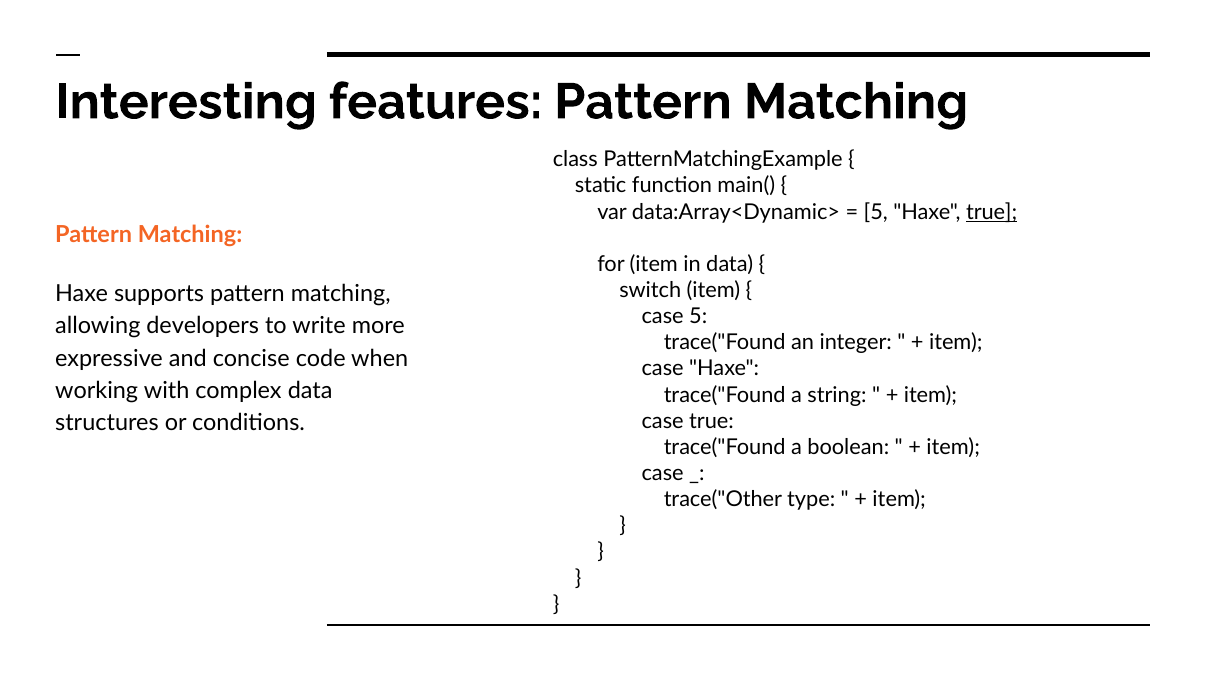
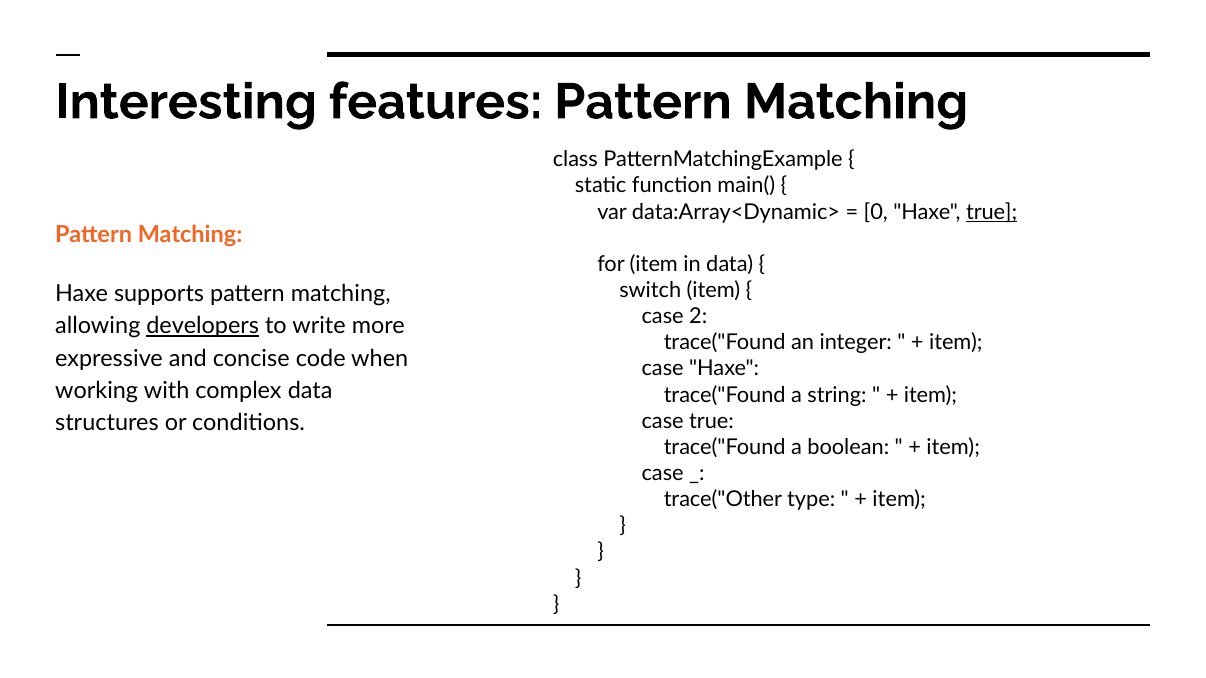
5: 5 -> 0 (876, 212)
case 5: 5 -> 2 (698, 317)
developers underline: none -> present (203, 326)
